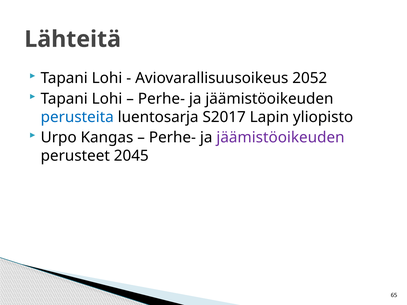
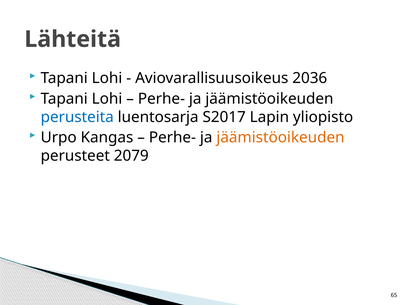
2052: 2052 -> 2036 (310, 78)
jäämistöoikeuden colour: purple -> orange (280, 138)
2045: 2045 -> 2079 (131, 156)
